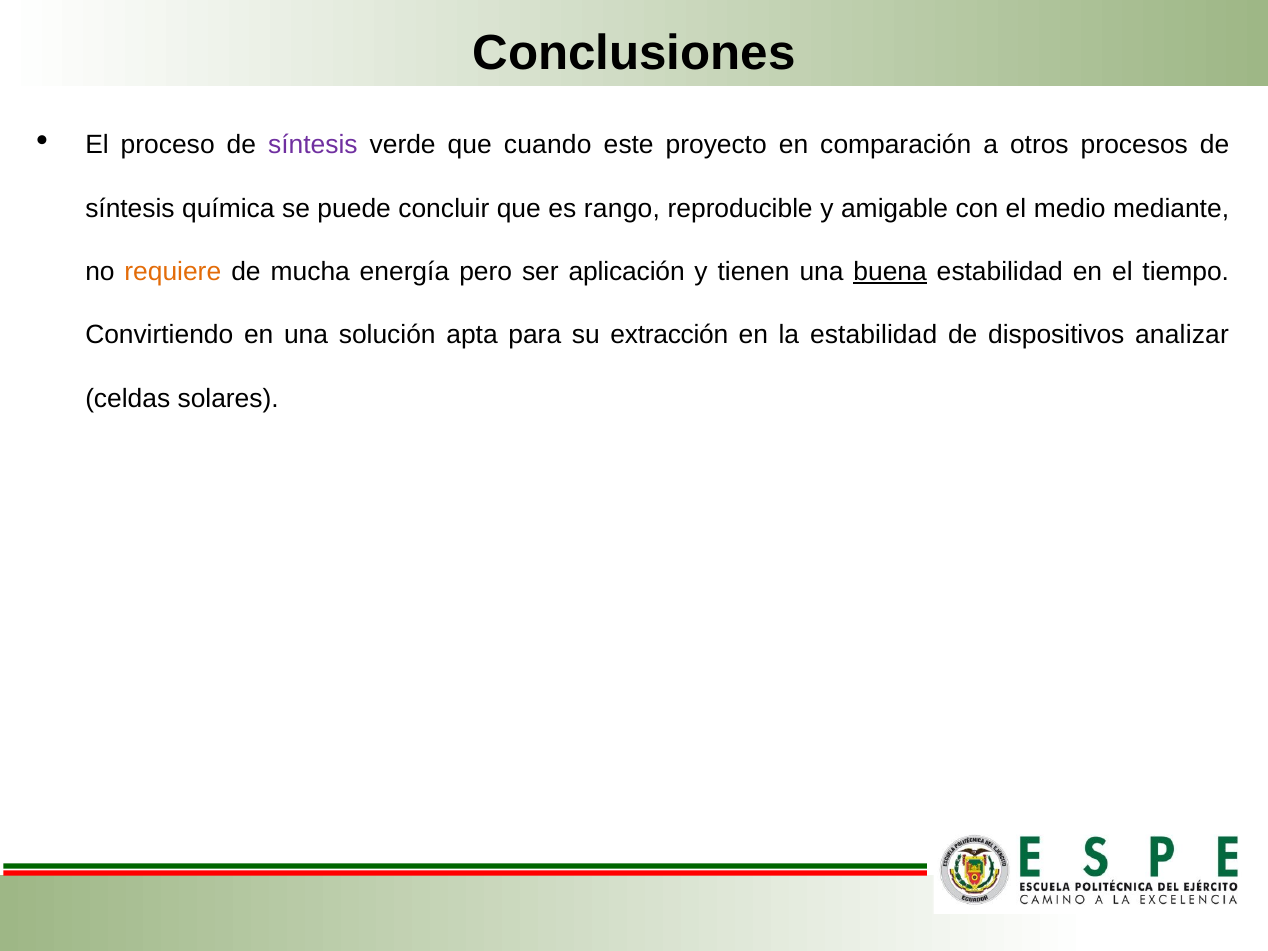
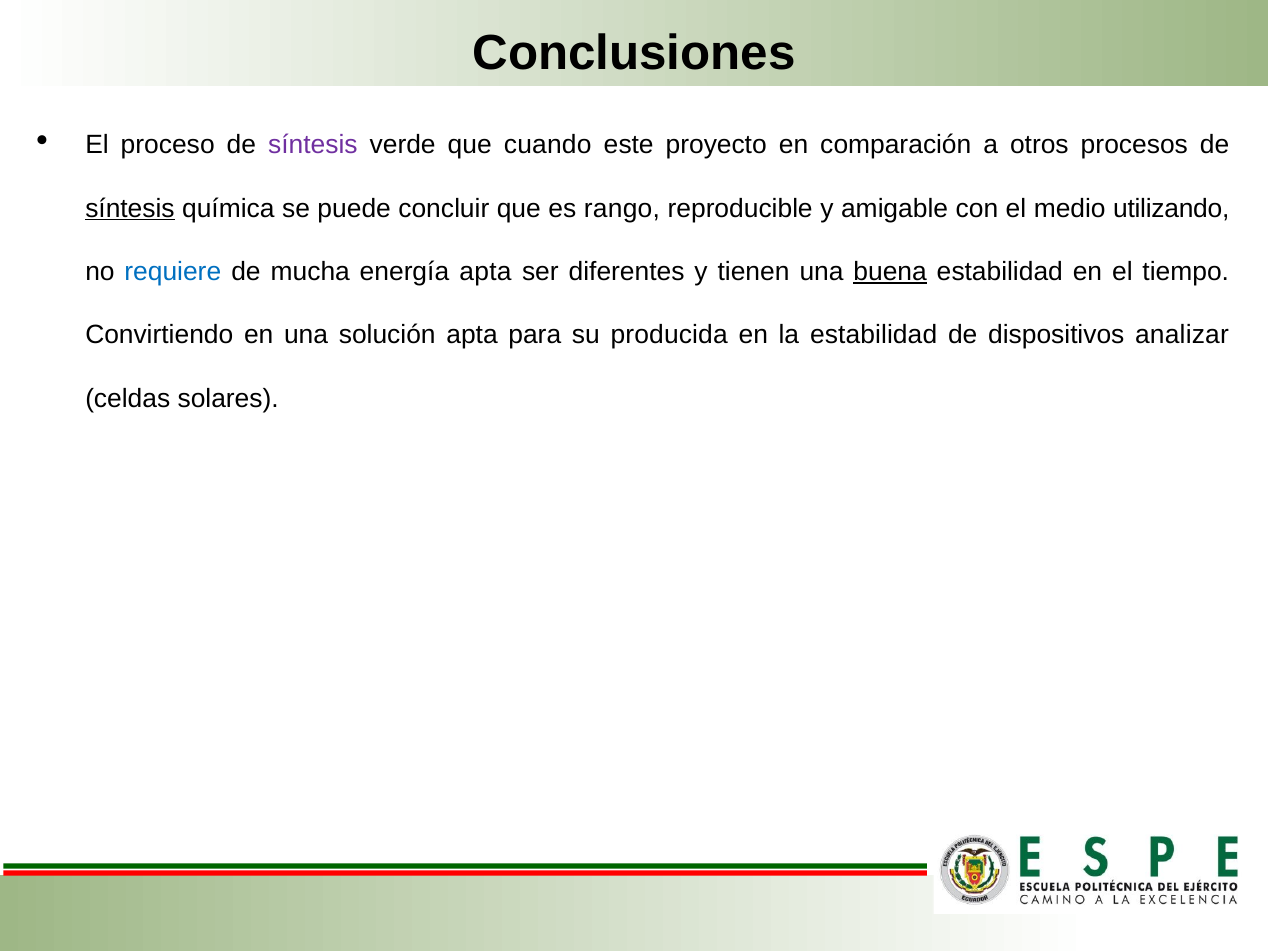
síntesis underline: none -> present (130, 208)
mediante: mediante -> utilizando (1171, 208)
requiere colour: orange -> blue (173, 272)
energía pero: pero -> apta (486, 272)
aplicación: aplicación -> diferentes (627, 272)
extracción: extracción -> producida (669, 335)
